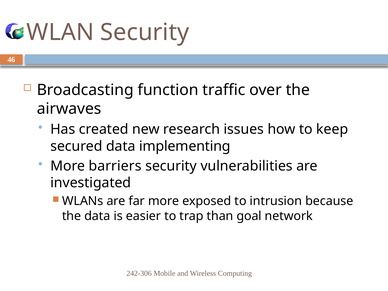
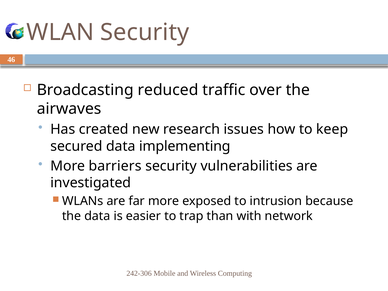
function: function -> reduced (168, 90)
goal: goal -> with (249, 216)
